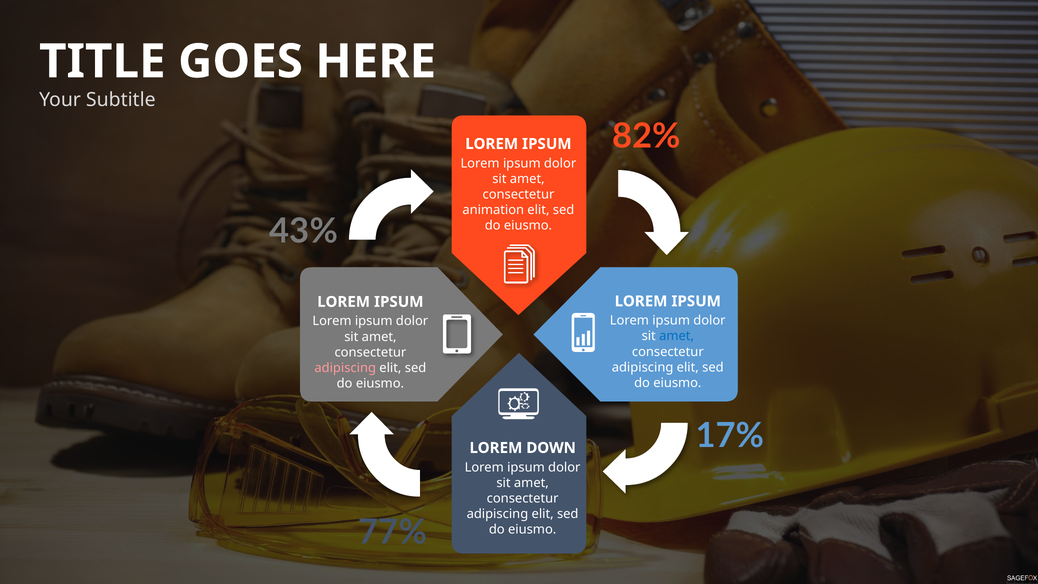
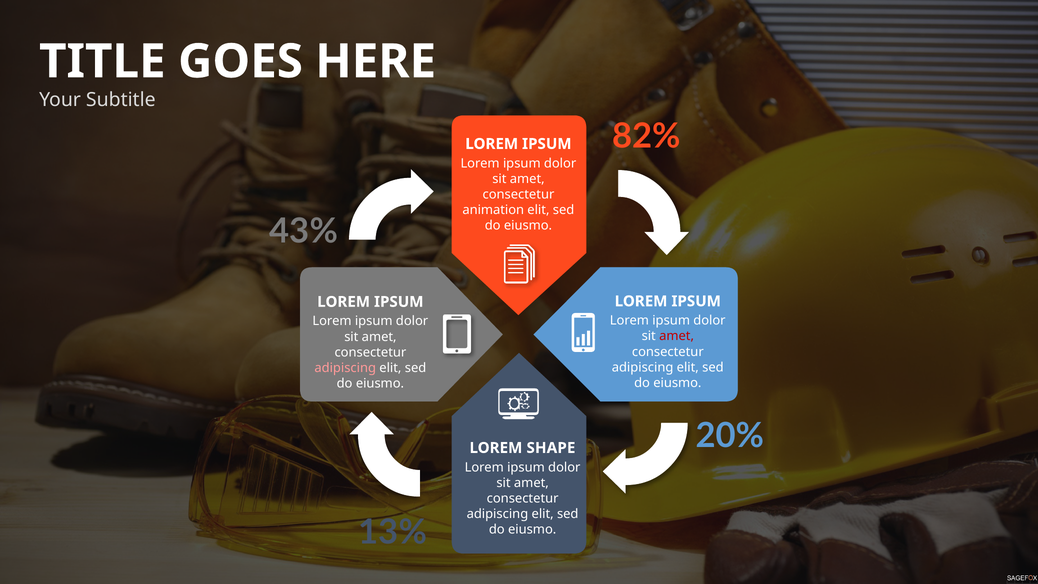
amet colour: blue -> red (677, 336)
17%: 17% -> 20% (730, 436)
DOWN: DOWN -> SHAPE (551, 448)
77%: 77% -> 13% (393, 532)
